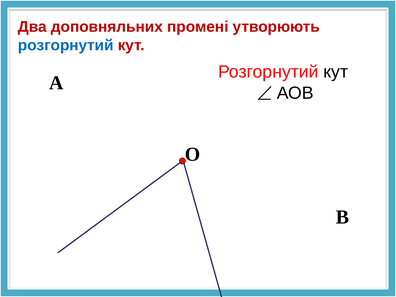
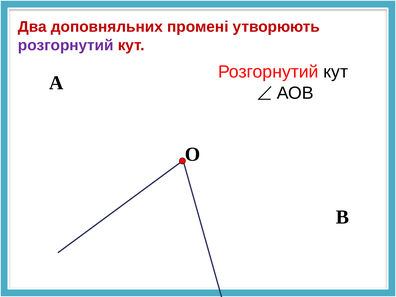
розгорнутий colour: blue -> purple (66, 45)
